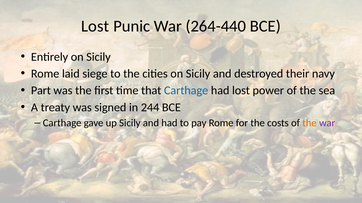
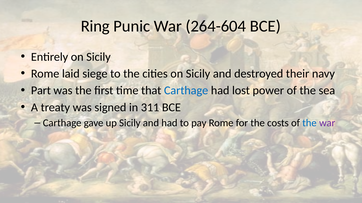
Lost: Lost -> Ring (95, 26)
264-440: 264-440 -> 264-604 (216, 26)
244: 244 -> 311 (150, 108)
the colour: orange -> blue (309, 123)
